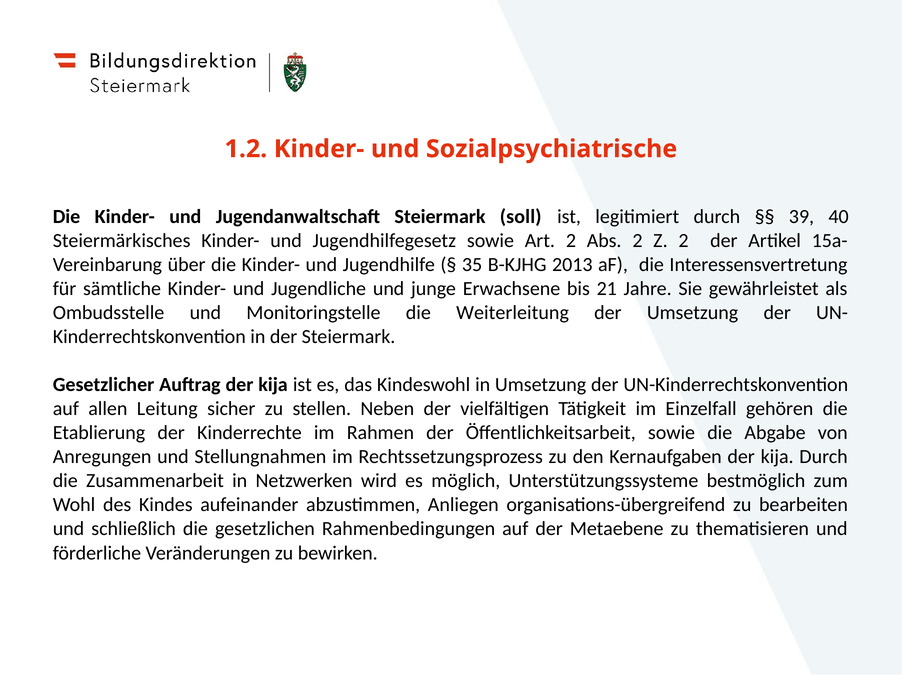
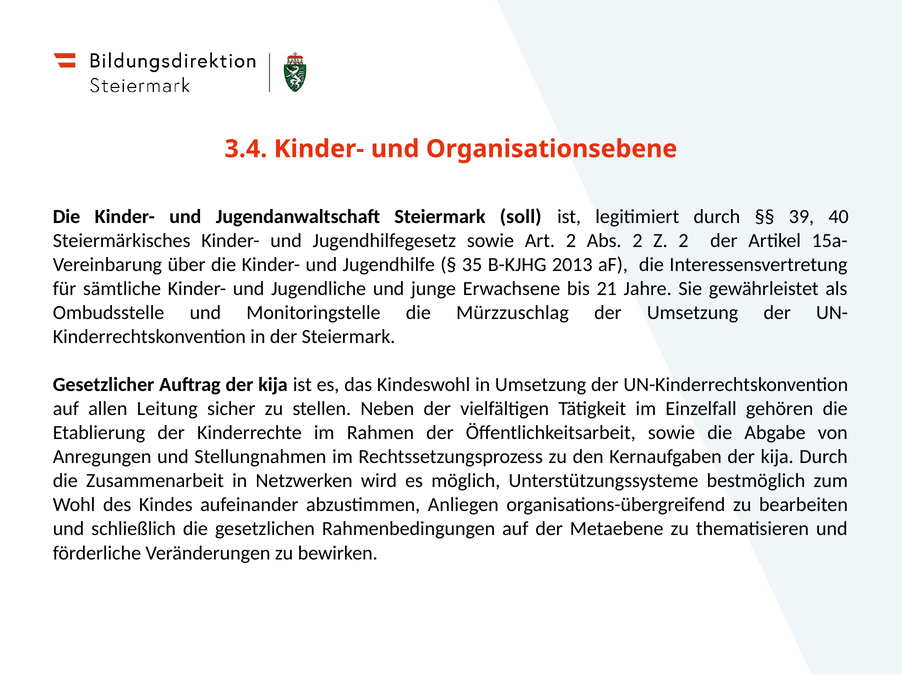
1.2: 1.2 -> 3.4 (246, 149)
Sozialpsychiatrische: Sozialpsychiatrische -> Organisationsebene (552, 149)
Weiterleitung: Weiterleitung -> Mürzzuschlag (513, 313)
